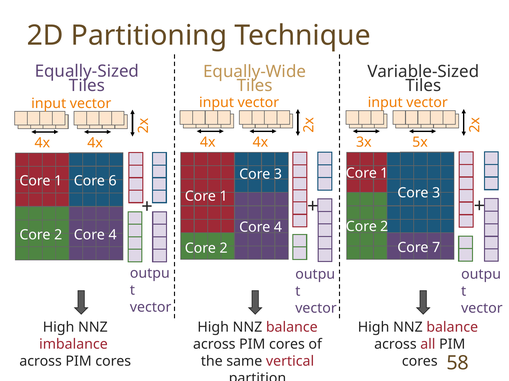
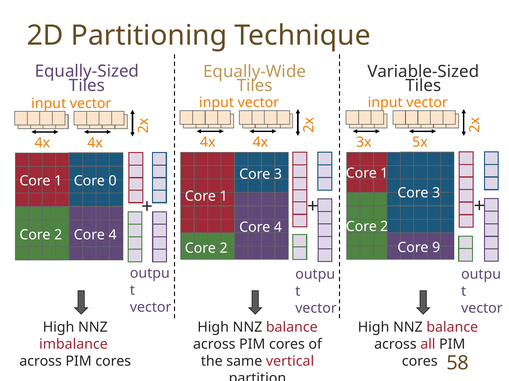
6: 6 -> 0 (113, 181)
7: 7 -> 9 (436, 248)
